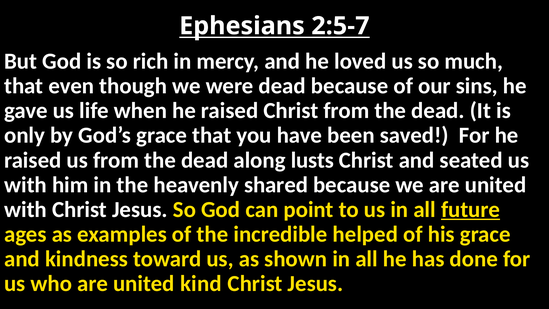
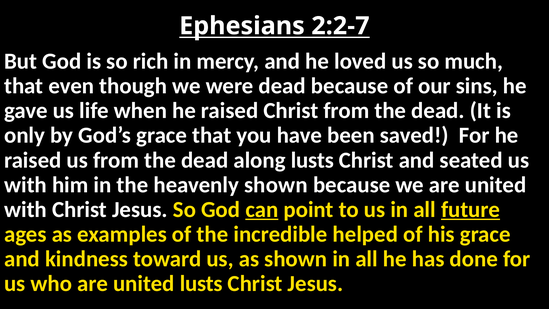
2:5-7: 2:5-7 -> 2:2-7 (340, 26)
heavenly shared: shared -> shown (276, 185)
can underline: none -> present (262, 209)
united kind: kind -> lusts (201, 284)
